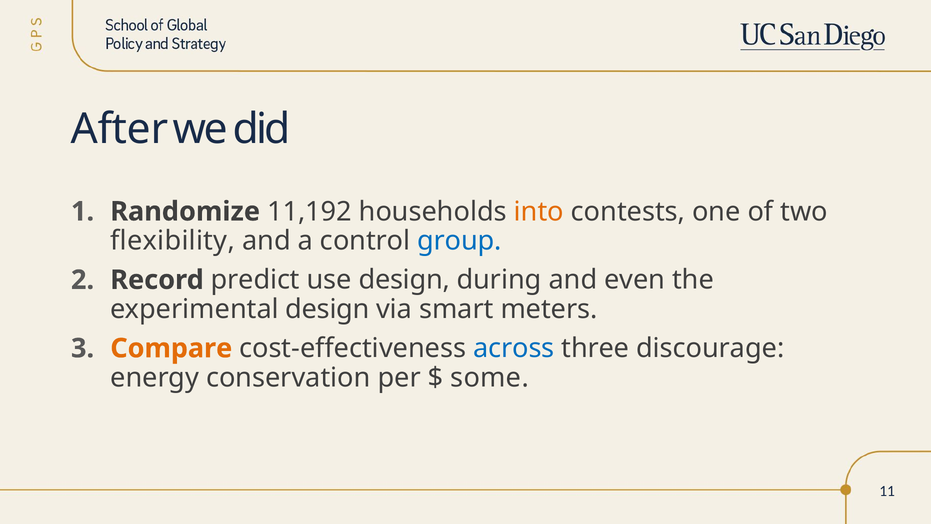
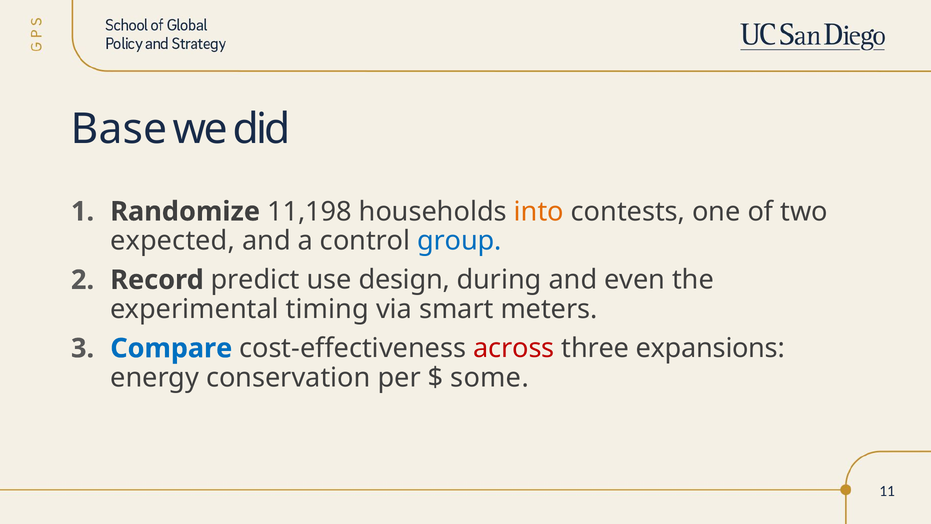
After: After -> Base (119, 129)
11,192: 11,192 -> 11,198 (309, 211)
flexibility: flexibility -> expected (173, 241)
experimental design: design -> timing (327, 309)
Compare colour: orange -> blue (171, 348)
across colour: blue -> red (514, 348)
discourage: discourage -> expansions (710, 348)
